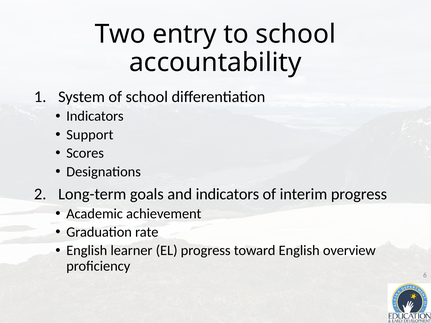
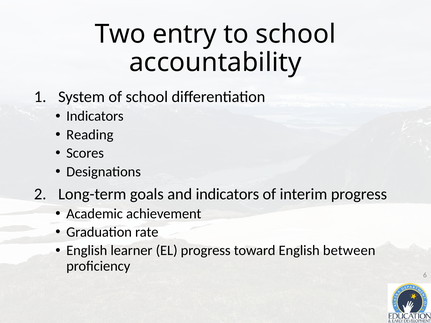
Support: Support -> Reading (90, 135)
overview: overview -> between (349, 251)
